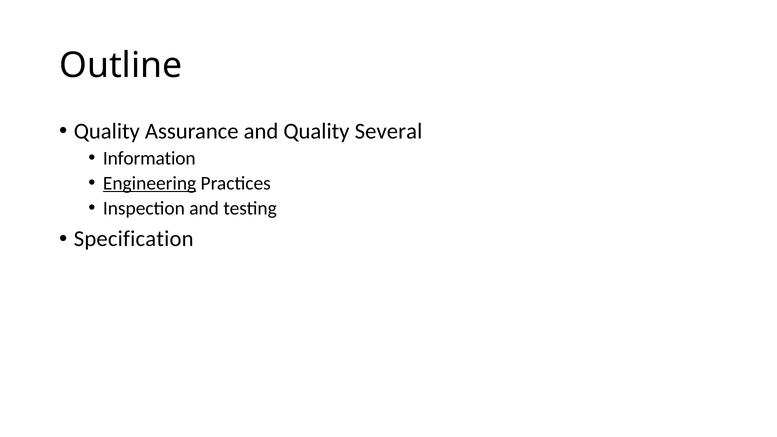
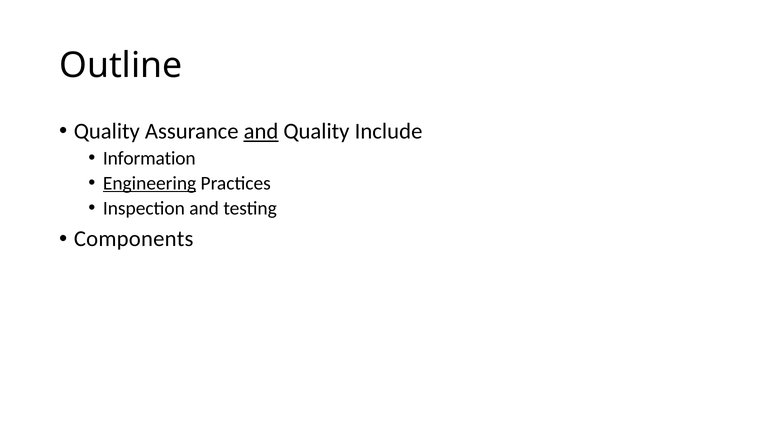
and underline: none -> present (261, 131)
Several: Several -> Include (389, 131)
Specification: Specification -> Components (134, 239)
